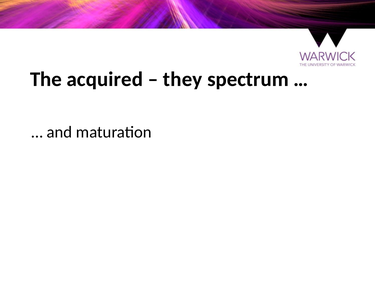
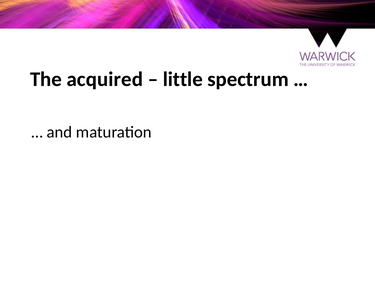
they: they -> little (183, 79)
